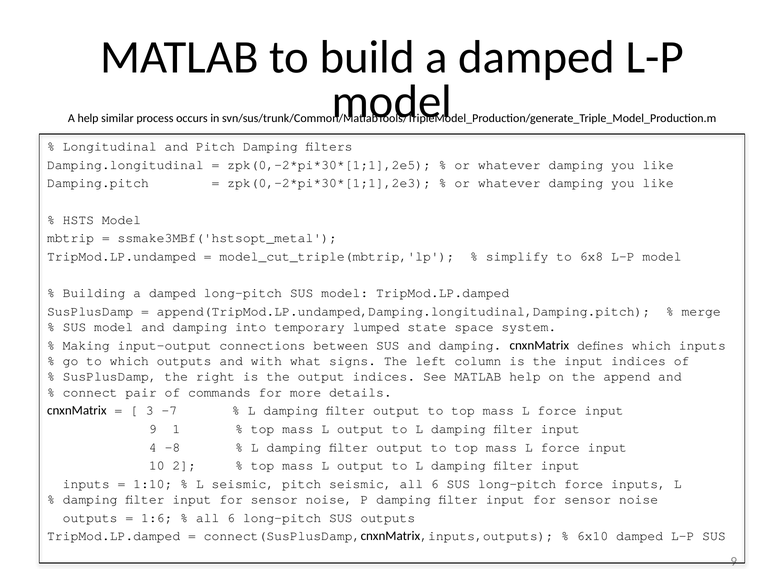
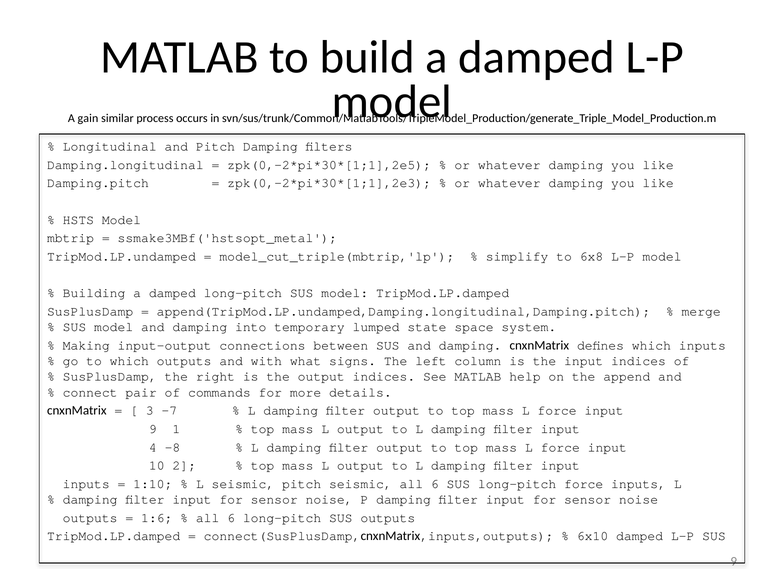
A help: help -> gain (88, 119)
